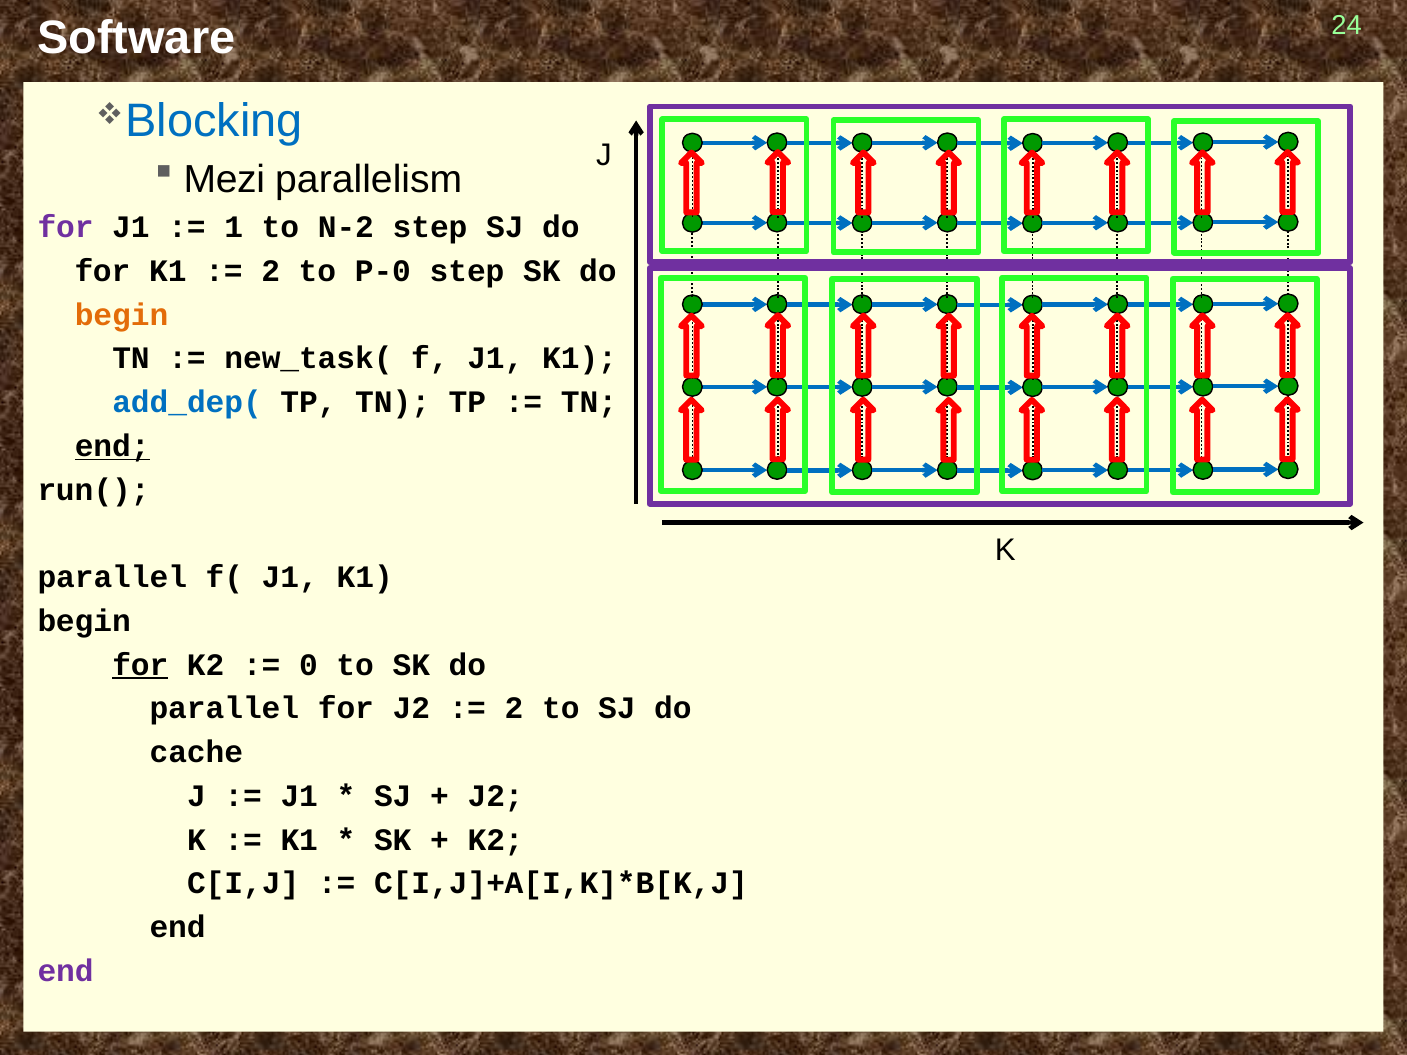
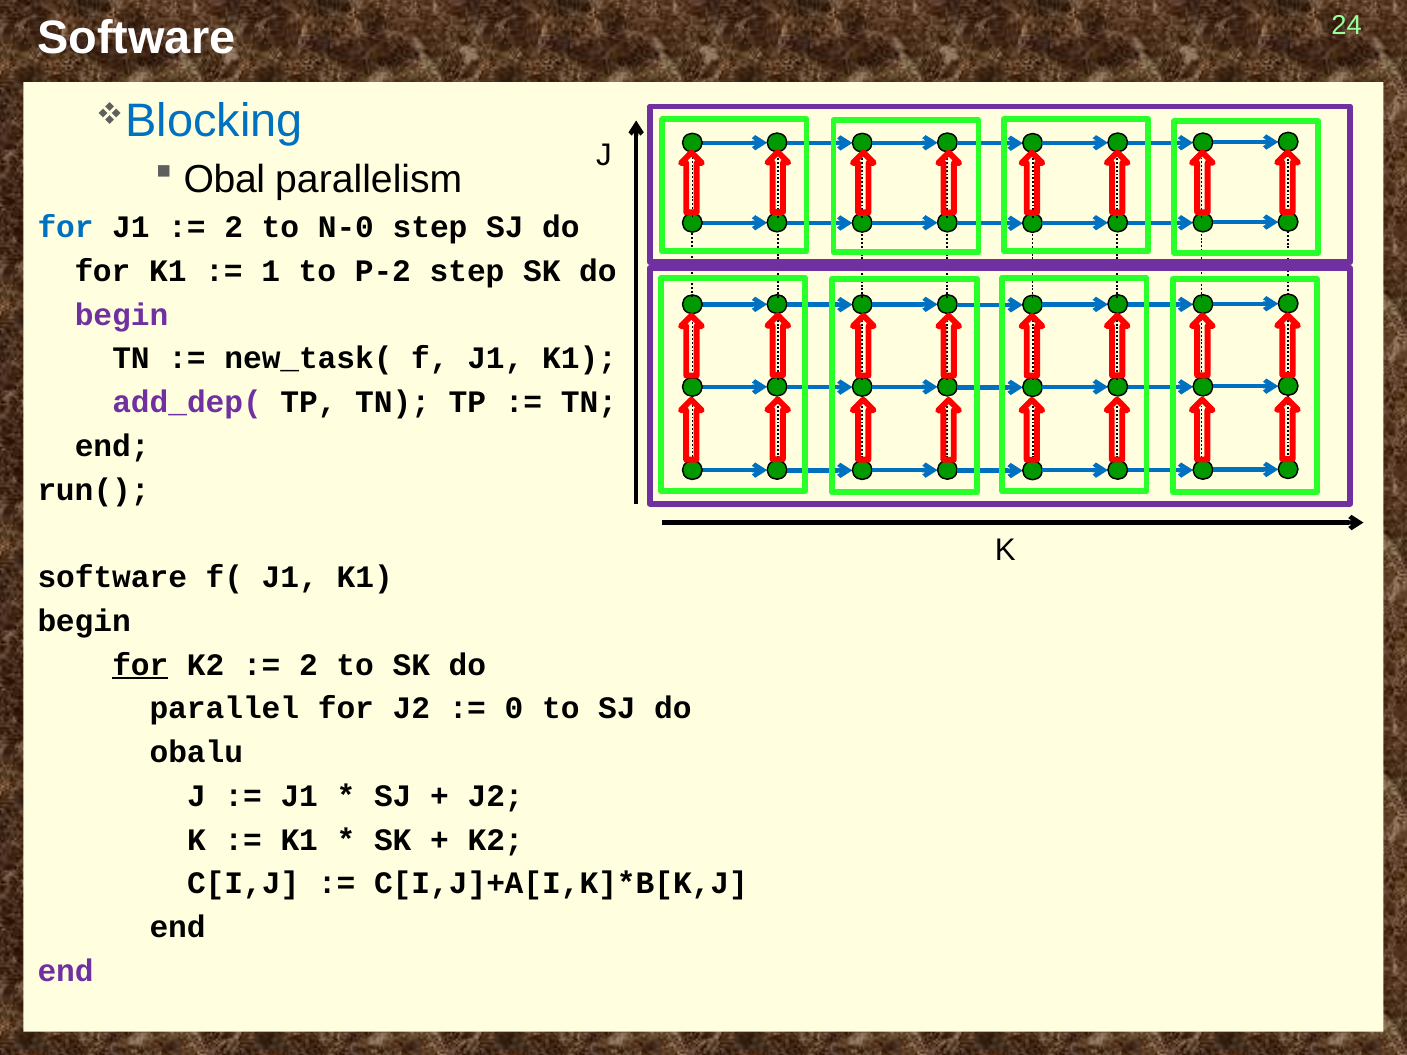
Mezi: Mezi -> Obal (224, 179)
for colour: purple -> blue (66, 227)
1: 1 -> 2 (234, 227)
N-2: N-2 -> N-0 (346, 227)
2: 2 -> 1 (271, 271)
P-0: P-0 -> P-2 (383, 271)
begin colour: orange -> purple (122, 315)
add_dep( colour: blue -> purple (187, 402)
end underline: present -> none (112, 446)
parallel: parallel -> software (112, 577)
0: 0 -> 2 (309, 665)
2: 2 -> 0 (514, 709)
cache: cache -> obalu (196, 752)
